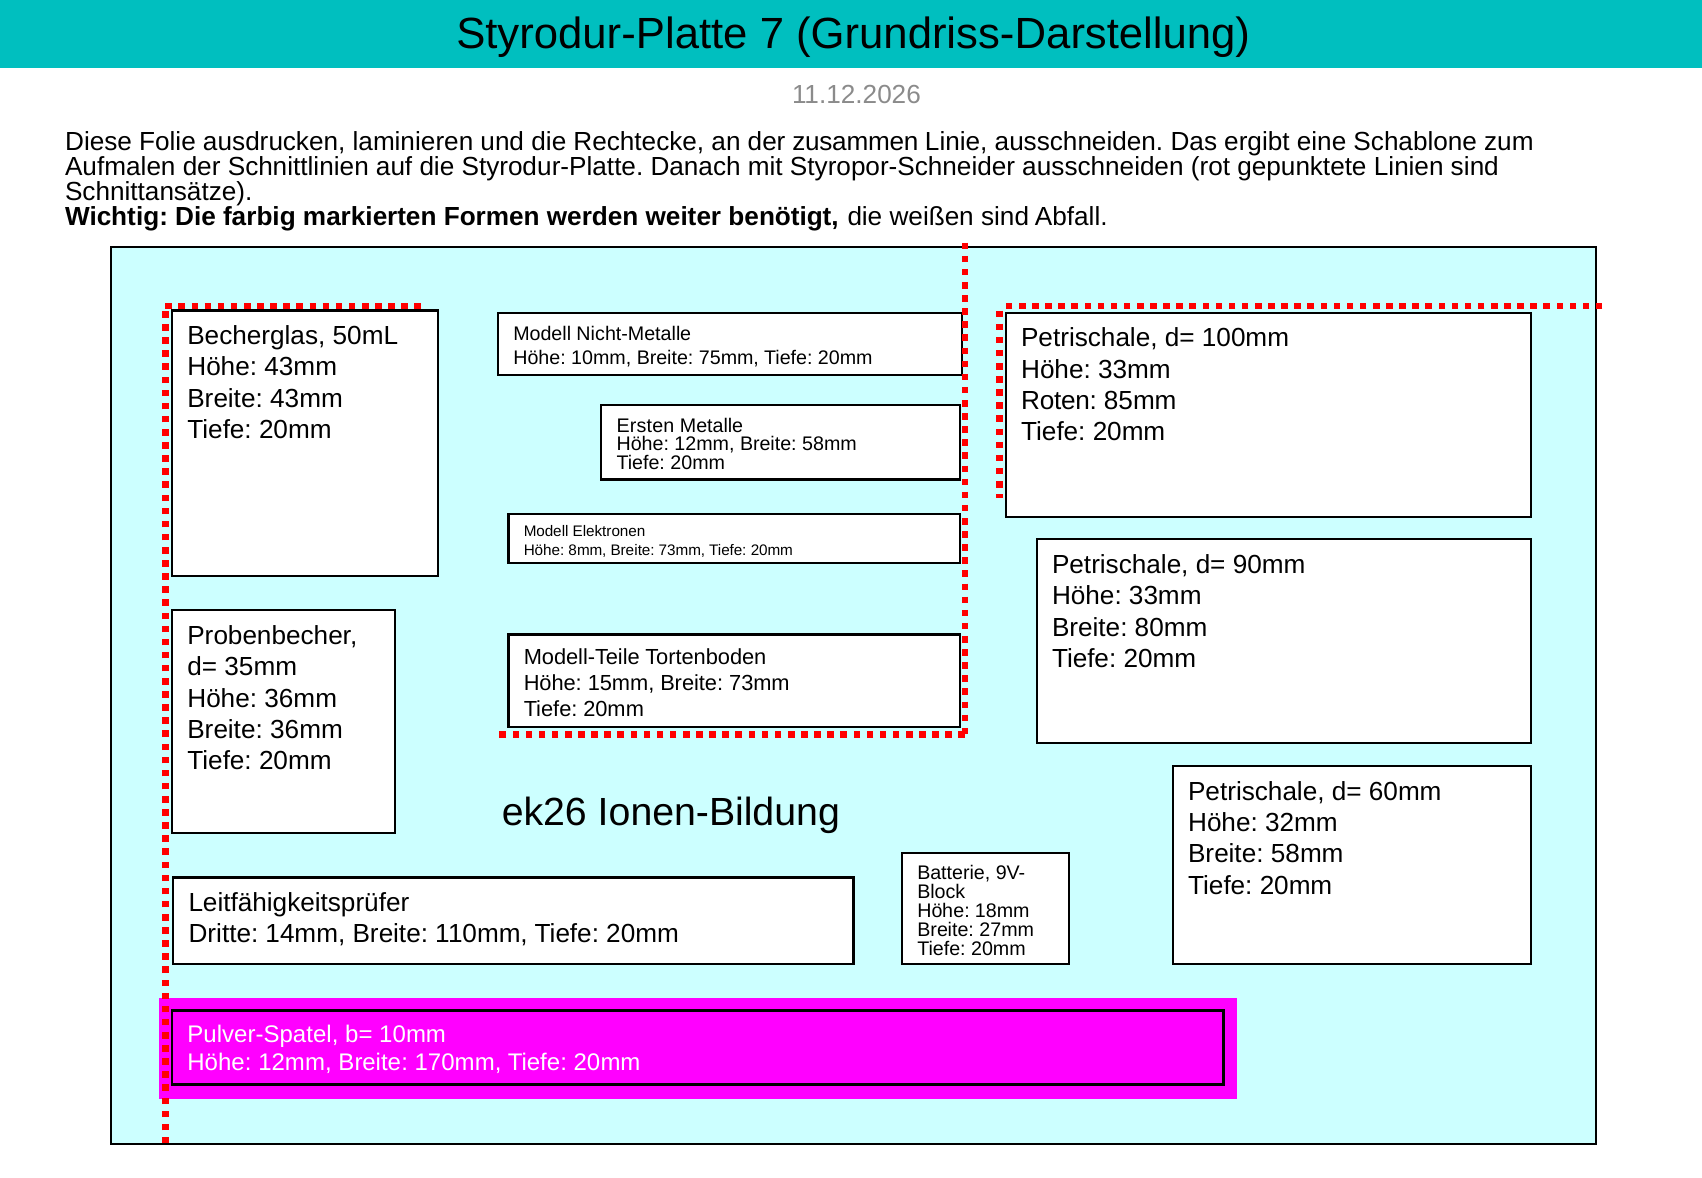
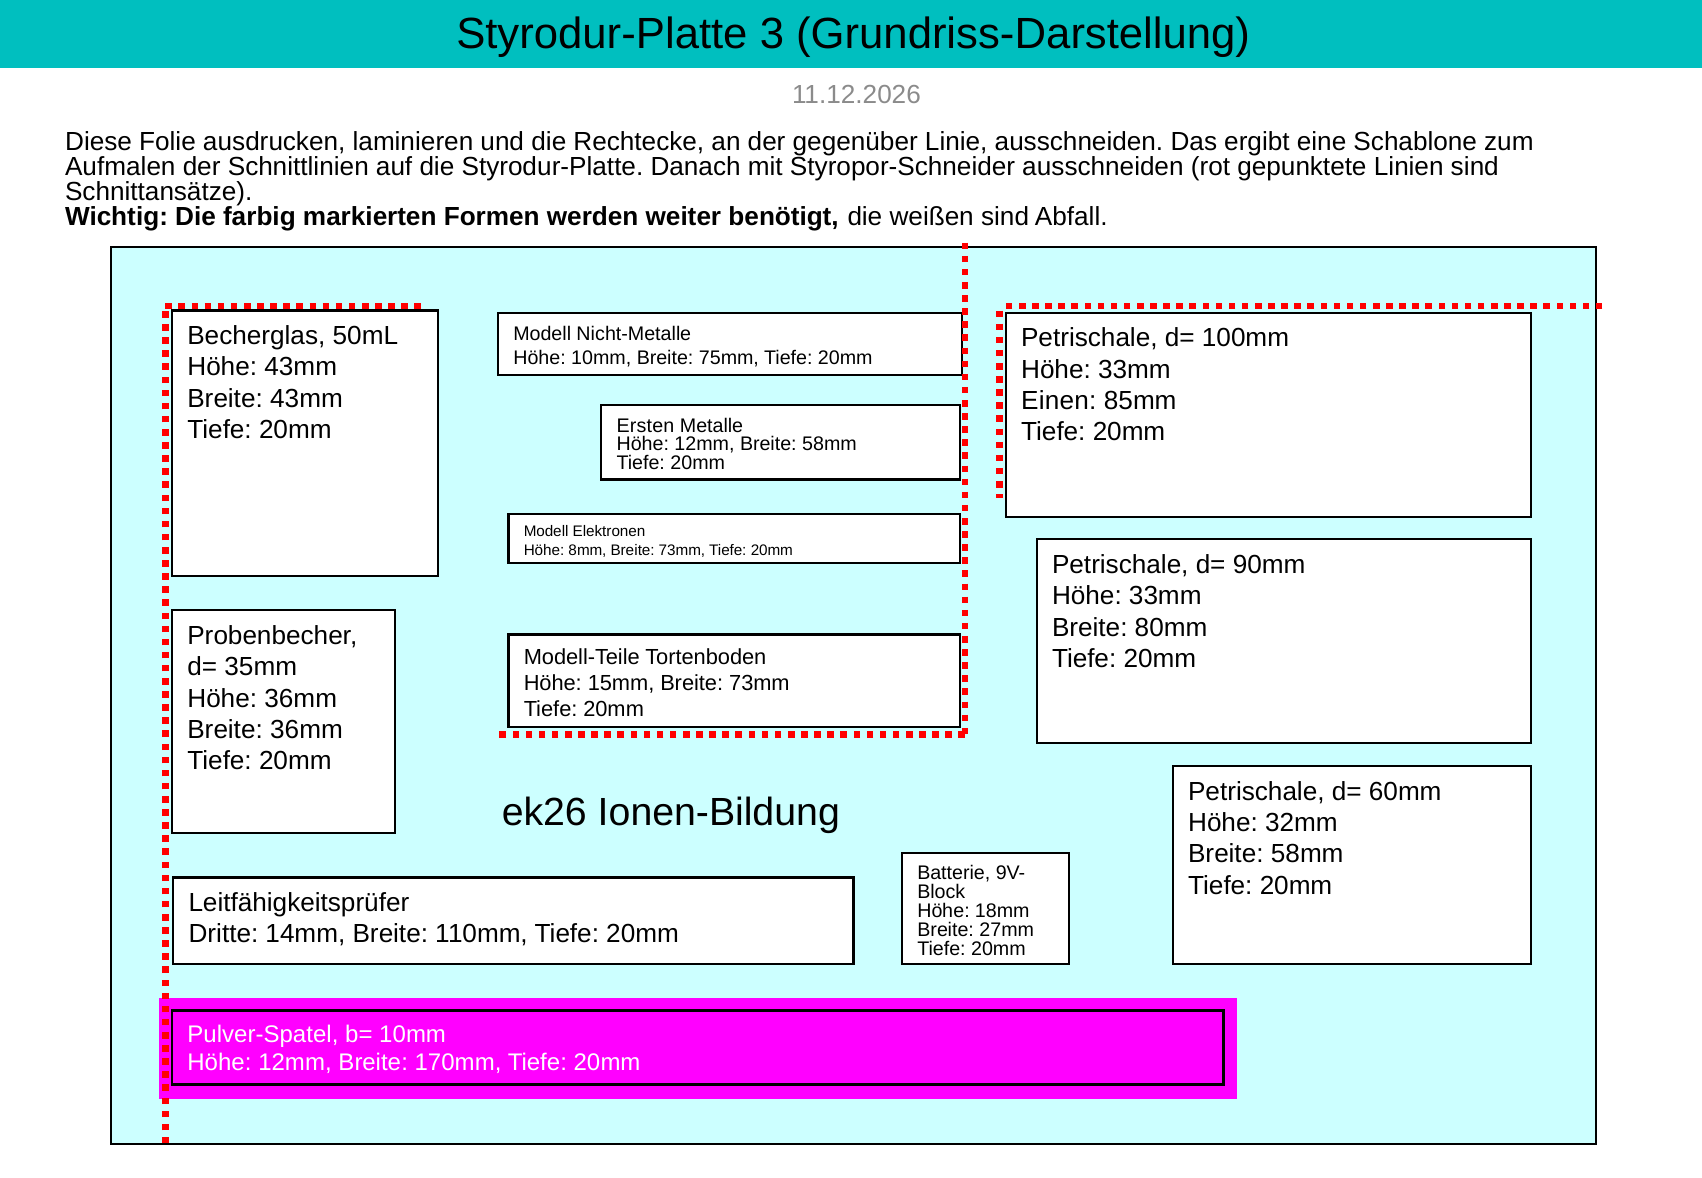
7: 7 -> 3 (772, 34)
zusammen: zusammen -> gegenüber (855, 142)
Roten: Roten -> Einen (1059, 401)
